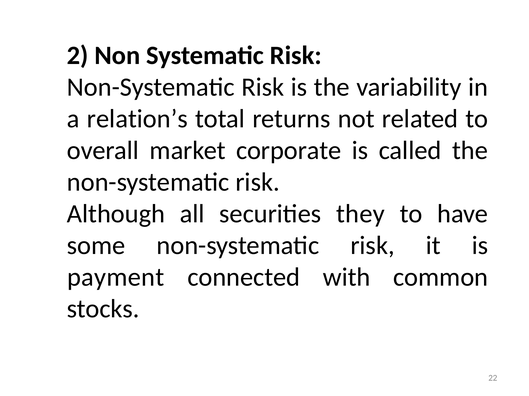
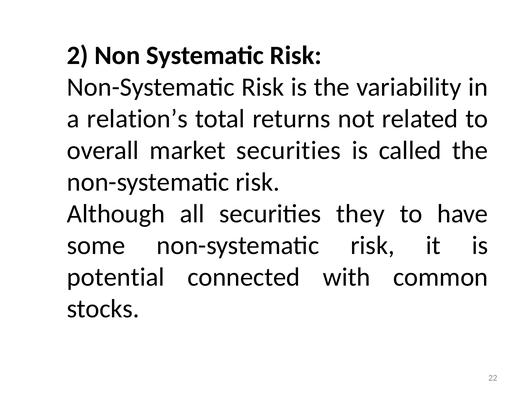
market corporate: corporate -> securities (288, 151)
payment: payment -> potential (116, 278)
